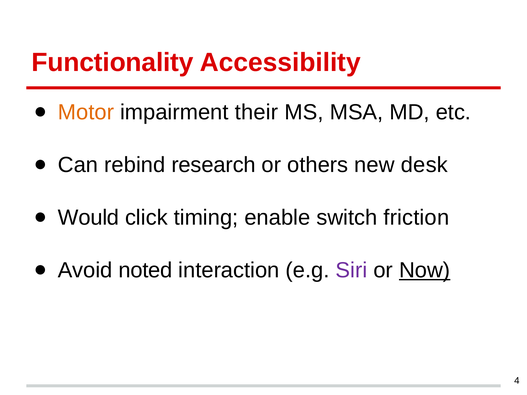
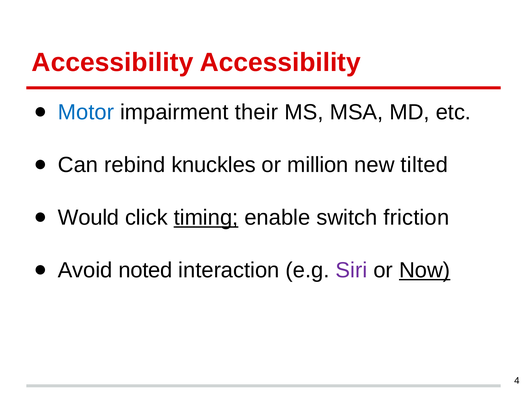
Functionality: Functionality -> Accessibility (113, 62)
Motor colour: orange -> blue (86, 112)
research: research -> knuckles (214, 165)
others: others -> million (318, 165)
desk: desk -> tilted (424, 165)
timing underline: none -> present (206, 218)
